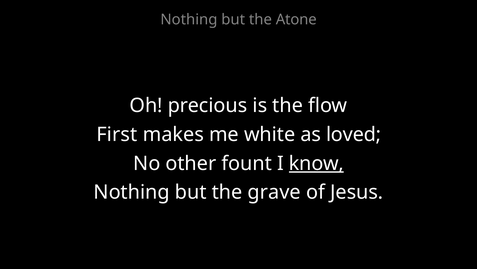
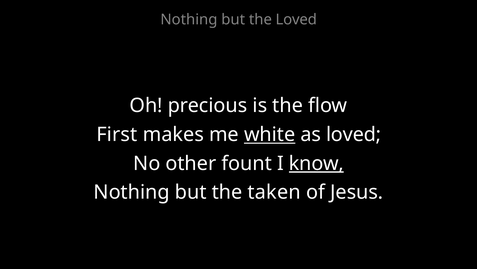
the Atone: Atone -> Loved (296, 20)
white underline: none -> present (270, 134)
grave: grave -> taken (274, 192)
